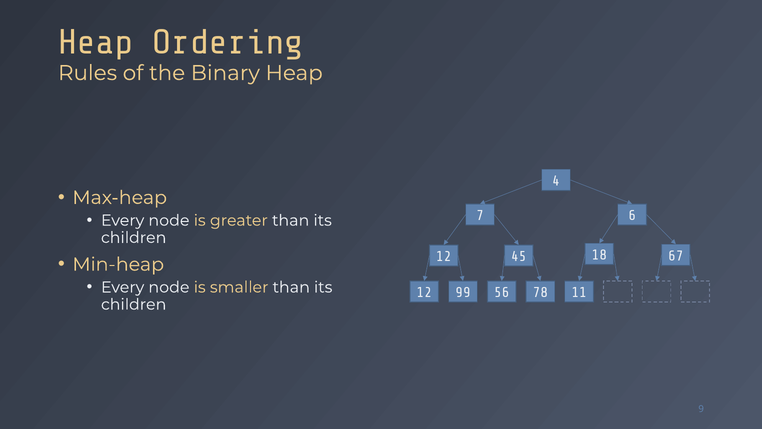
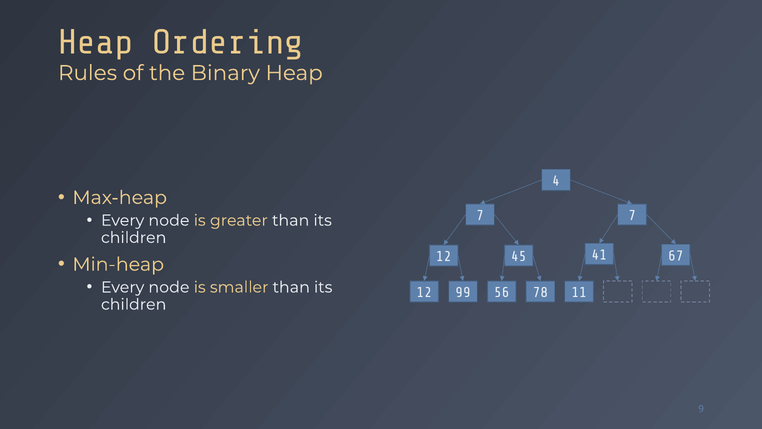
7 6: 6 -> 7 (632, 215)
18: 18 -> 41 (599, 255)
